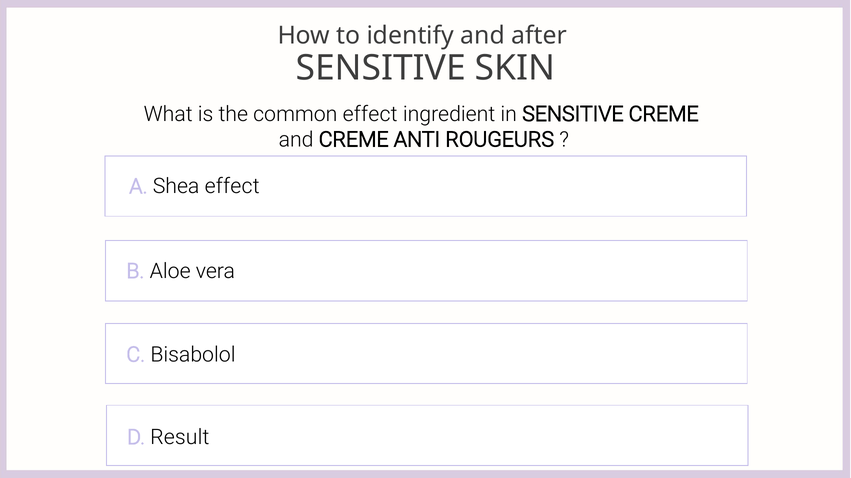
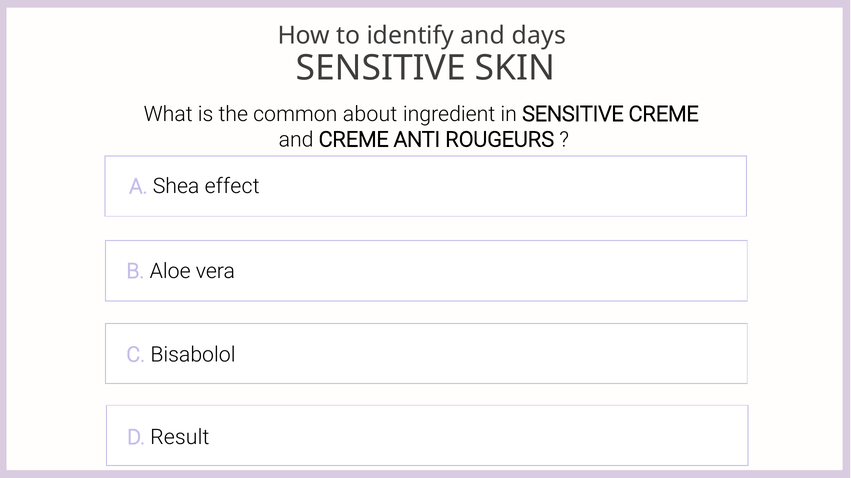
after: after -> days (539, 36)
common effect: effect -> about (370, 114)
